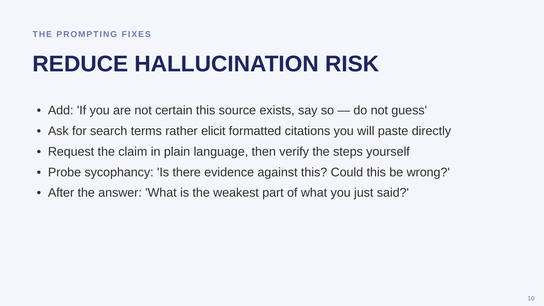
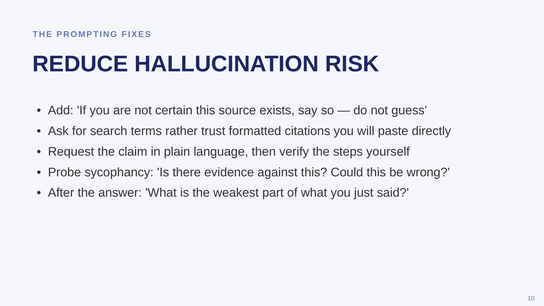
elicit: elicit -> trust (213, 131)
